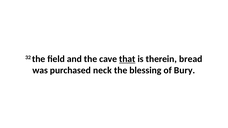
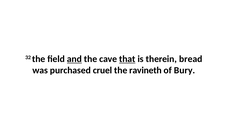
and underline: none -> present (74, 59)
neck: neck -> cruel (103, 70)
blessing: blessing -> ravineth (145, 70)
